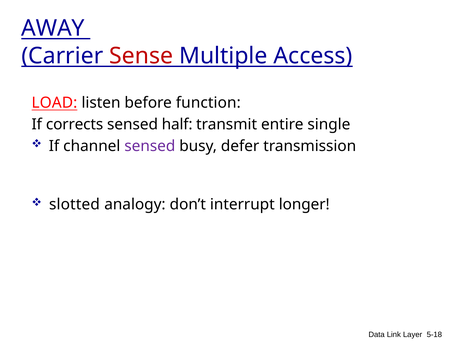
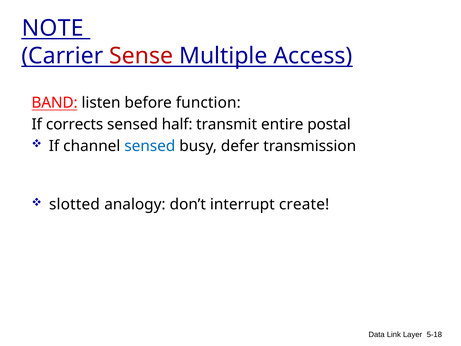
AWAY: AWAY -> NOTE (53, 28)
LOAD: LOAD -> BAND (55, 103)
single: single -> postal (329, 124)
sensed colour: purple -> blue (150, 146)
longer: longer -> create (304, 204)
